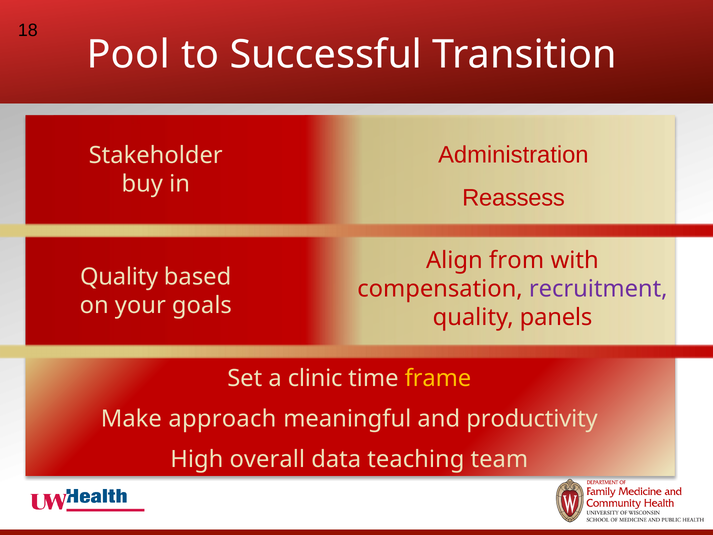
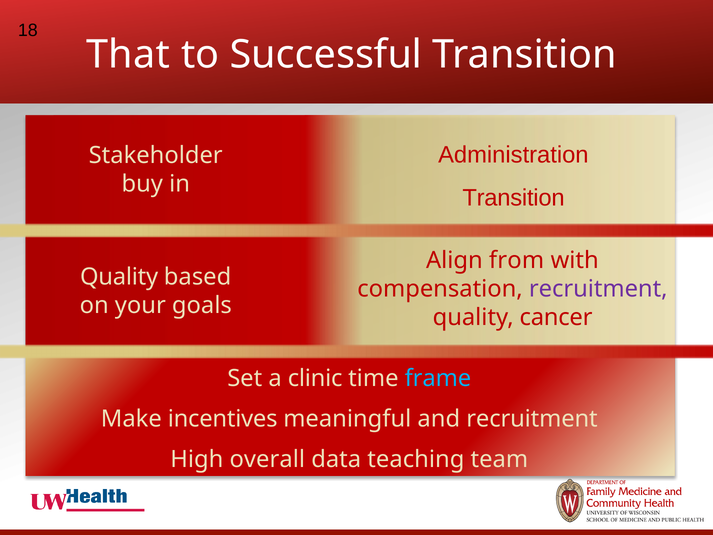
Pool: Pool -> That (128, 54)
Reassess: Reassess -> Transition (514, 198)
panels: panels -> cancer (556, 317)
frame colour: yellow -> light blue (438, 378)
approach: approach -> incentives (223, 419)
and productivity: productivity -> recruitment (532, 419)
